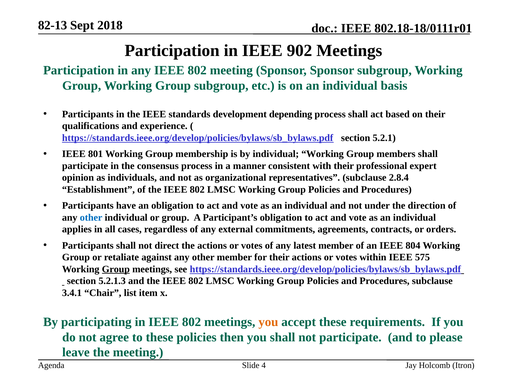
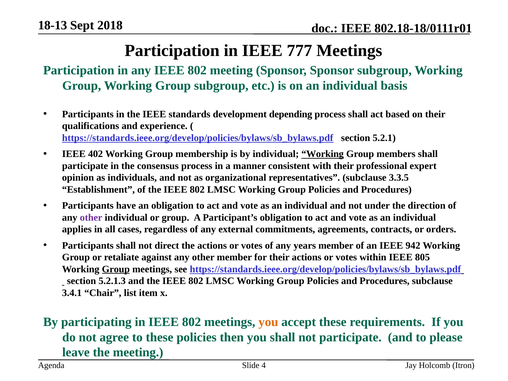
82-13: 82-13 -> 18-13 (53, 25)
902: 902 -> 777 (299, 51)
801: 801 -> 402 (96, 154)
Working underline: none -> present (323, 154)
2.8.4: 2.8.4 -> 3.3.5 (399, 178)
other colour: blue -> purple (91, 218)
latest: latest -> years (305, 245)
804: 804 -> 942 (413, 245)
575: 575 -> 805 (422, 257)
